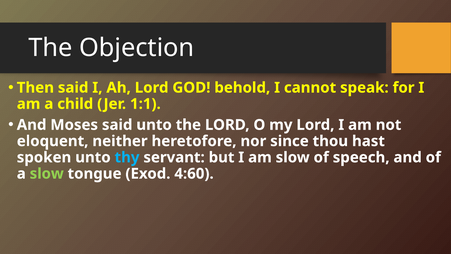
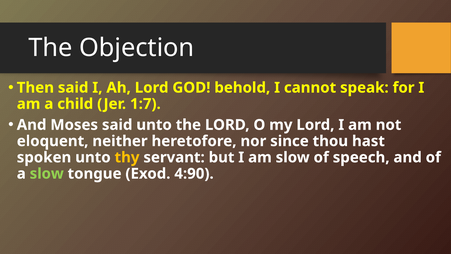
1:1: 1:1 -> 1:7 (145, 104)
thy colour: light blue -> yellow (127, 157)
4:60: 4:60 -> 4:90 (194, 173)
